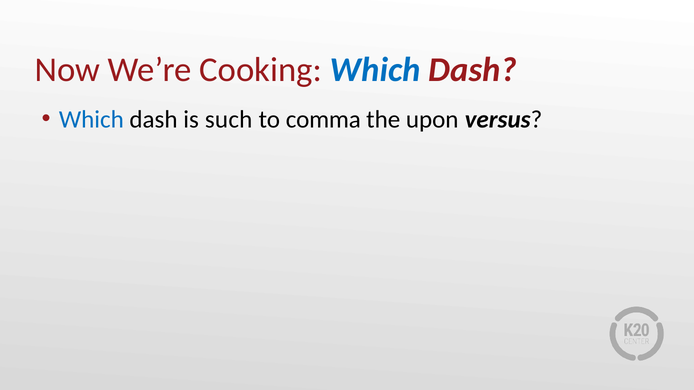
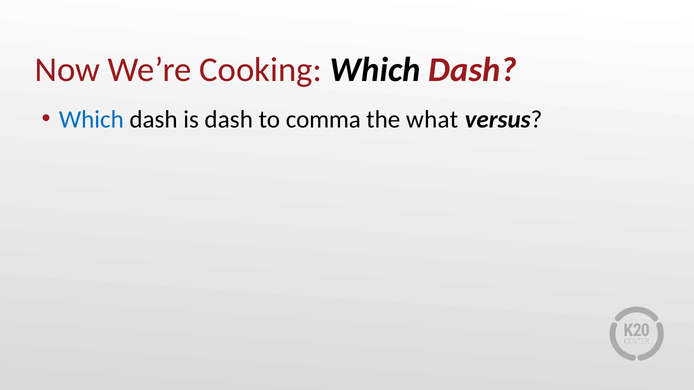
Which colour: blue -> black (375, 70)
is such: such -> dash (229, 120)
upon: upon -> what (432, 120)
